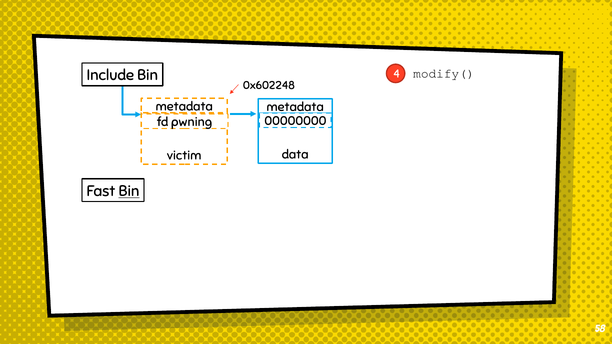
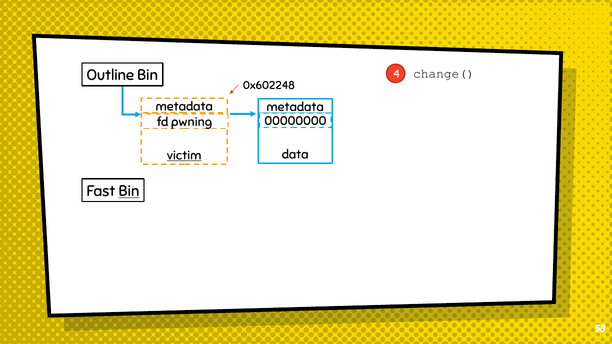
Include: Include -> Outline (110, 75)
modify(: modify( -> change( (444, 73)
victim underline: none -> present (184, 155)
